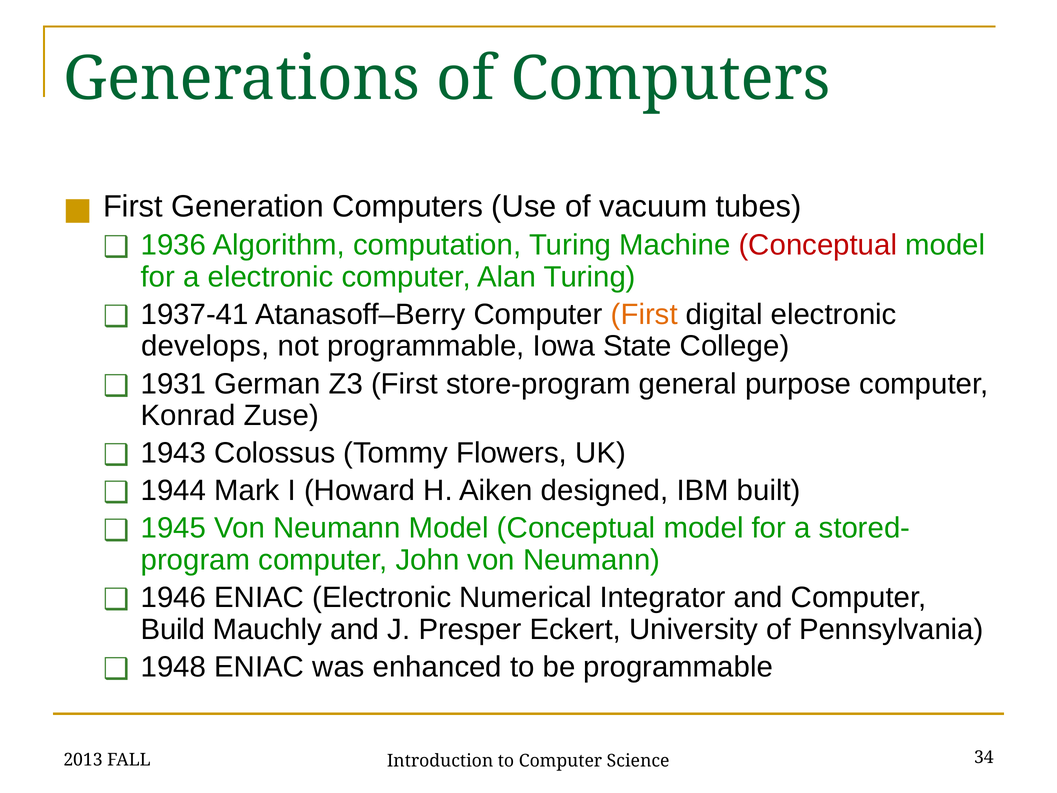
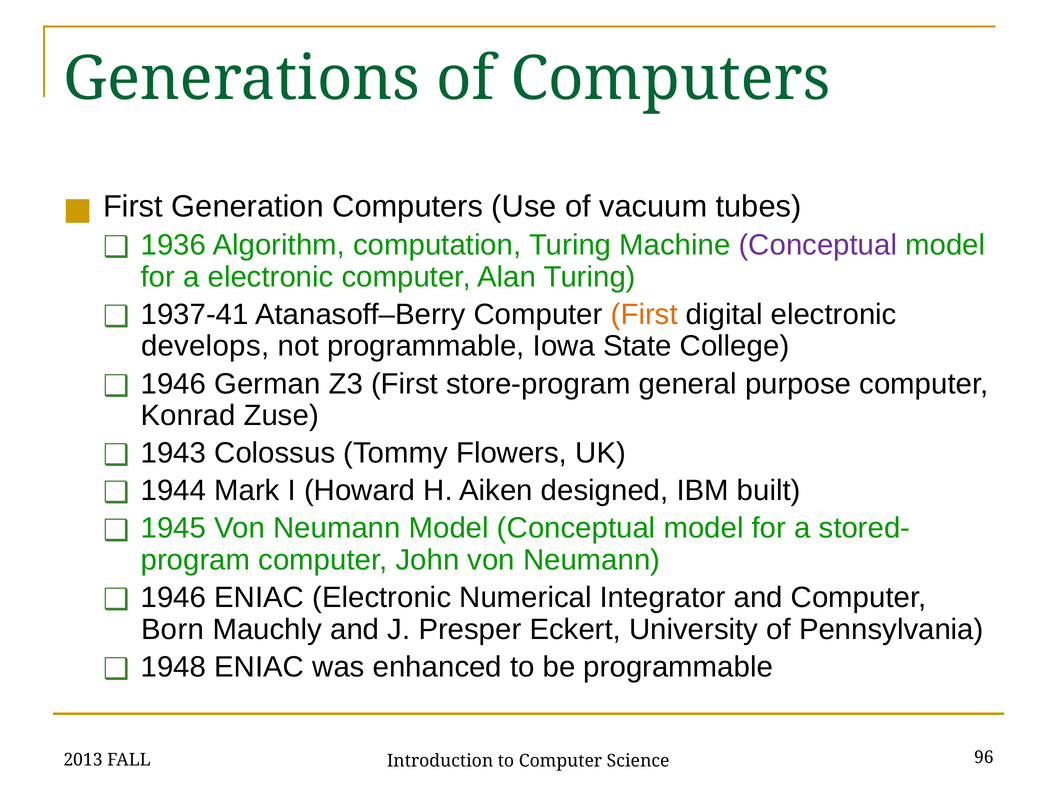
Conceptual colour: red -> purple (818, 245)
1931: 1931 -> 1946 (174, 384)
Build: Build -> Born (173, 629)
34: 34 -> 96 (984, 757)
